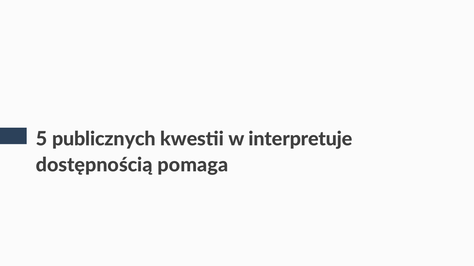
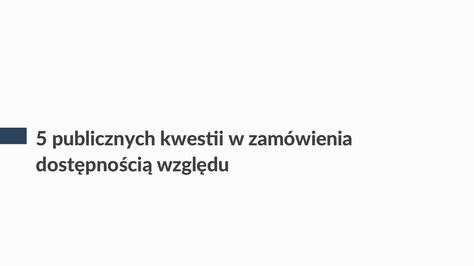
interpretuje: interpretuje -> zamówienia (301, 139)
pomaga: pomaga -> względu (193, 165)
